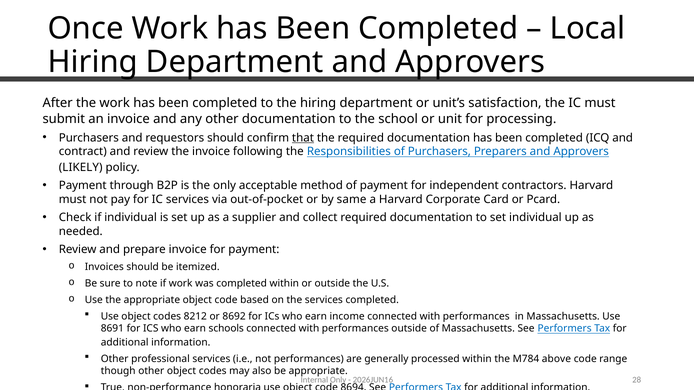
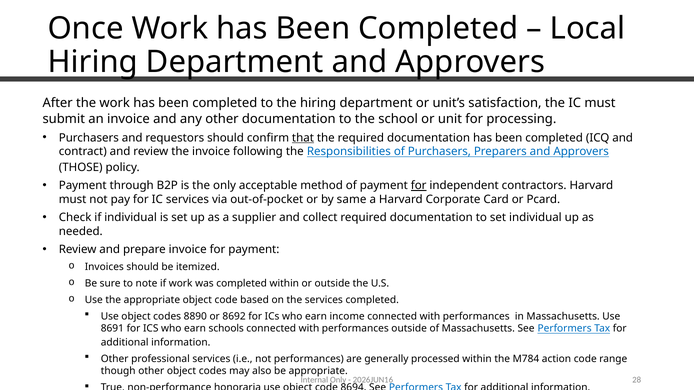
LIKELY: LIKELY -> THOSE (81, 167)
for underline: none -> present (419, 186)
8212: 8212 -> 8890 (195, 317)
above: above -> action (556, 359)
